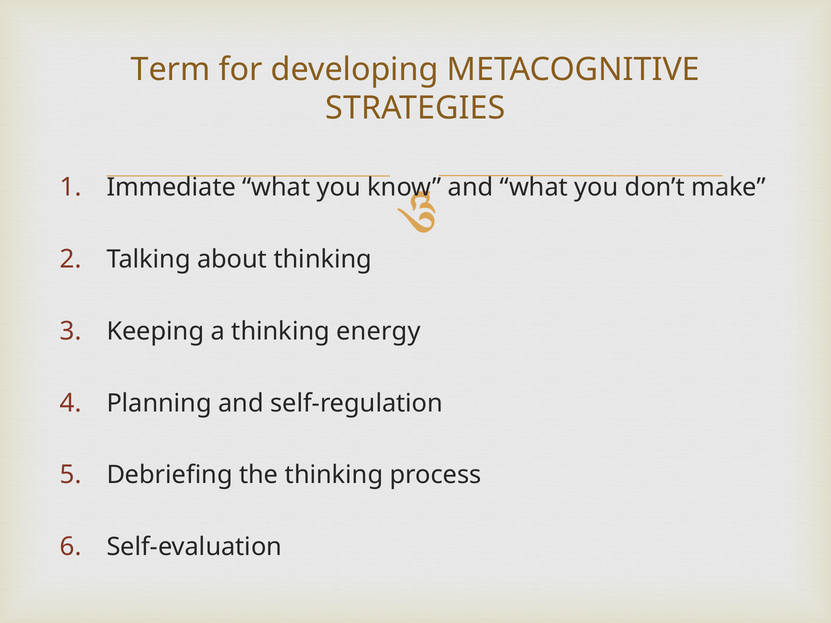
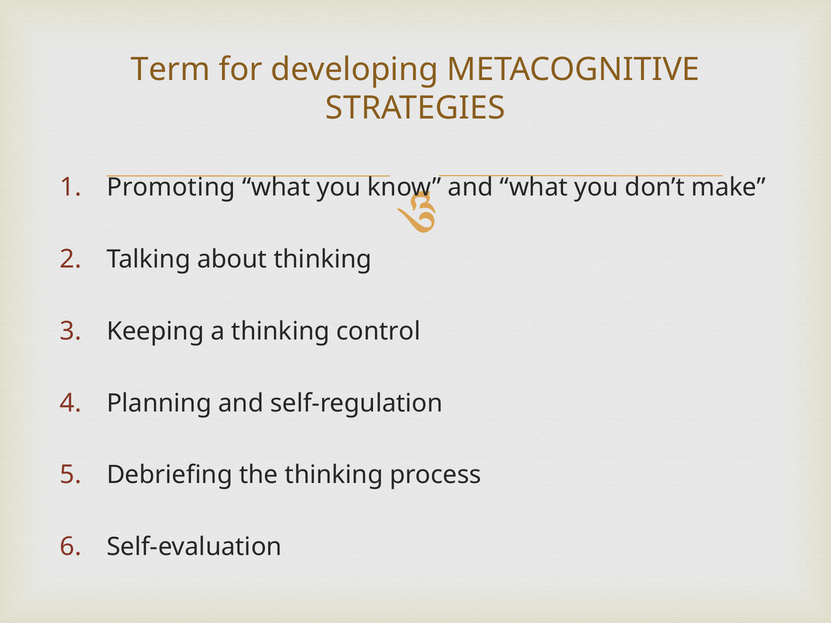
Immediate: Immediate -> Promoting (171, 187)
energy: energy -> control (378, 331)
